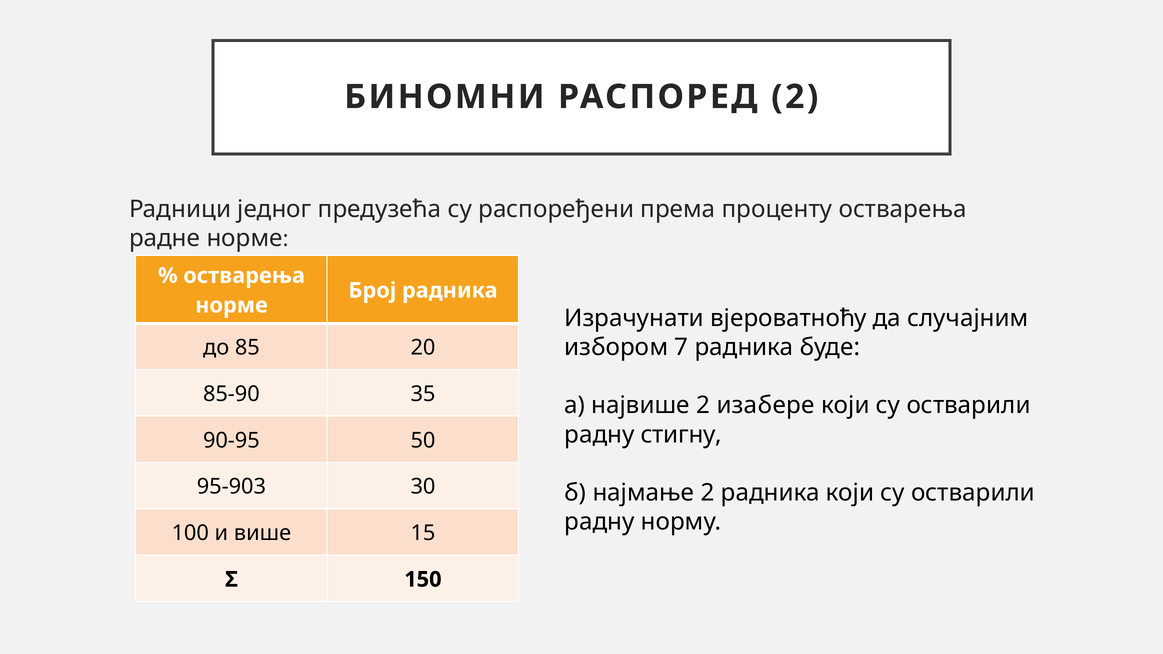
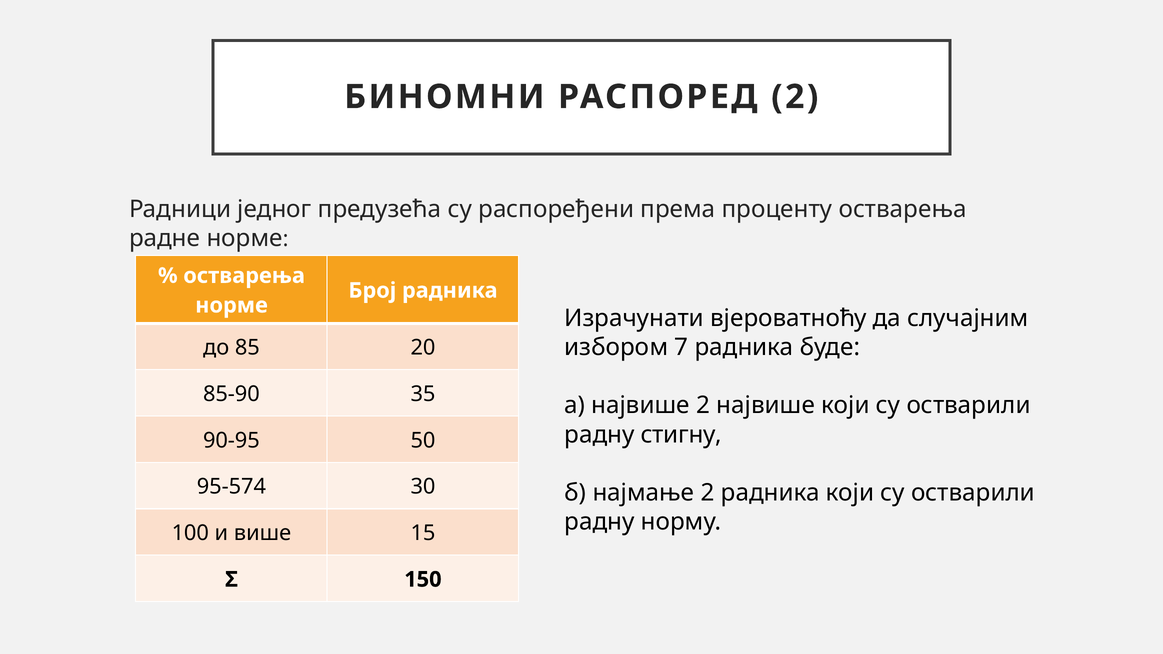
2 изабере: изабере -> највише (766, 406)
95-903: 95-903 -> 95-574 (231, 487)
